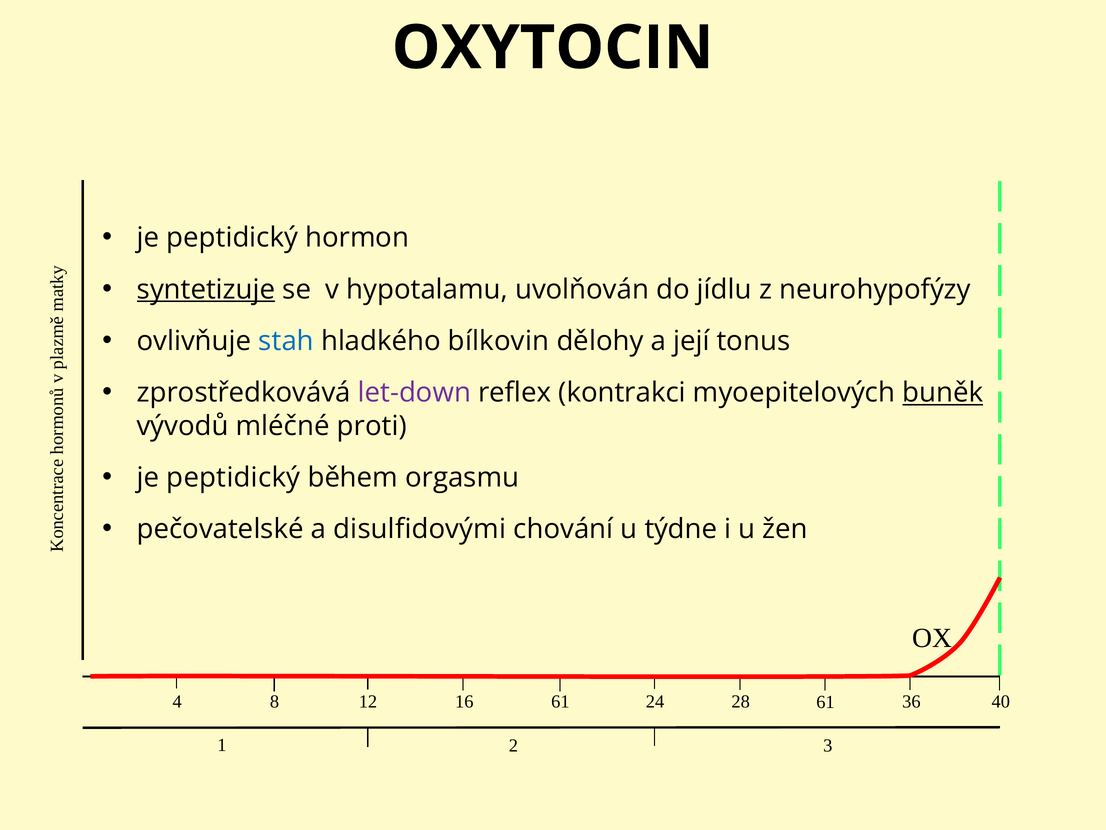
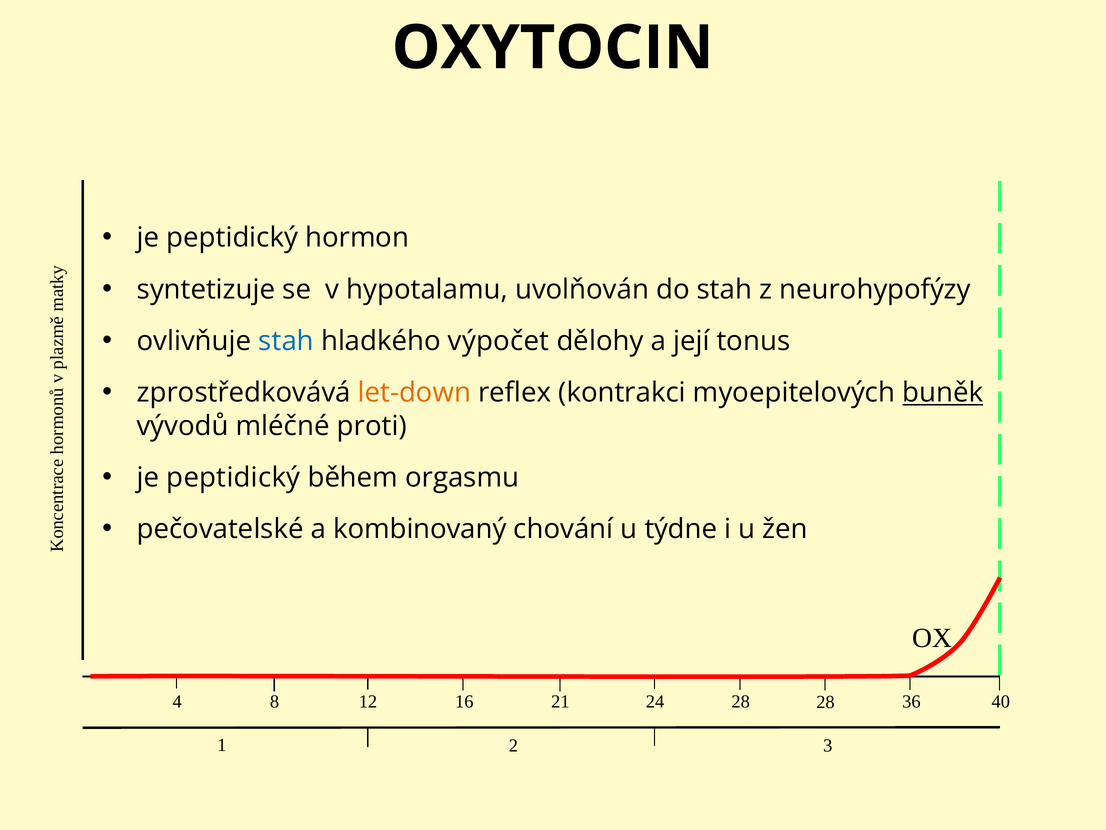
syntetizuje underline: present -> none (206, 289)
do jídlu: jídlu -> stah (724, 289)
bílkovin: bílkovin -> výpočet (499, 341)
let-down colour: purple -> orange (414, 393)
disulfidovými: disulfidovými -> kombinovaný (420, 529)
16 61: 61 -> 21 (560, 701)
28 61: 61 -> 28 (825, 702)
